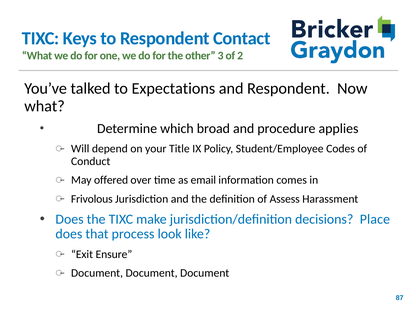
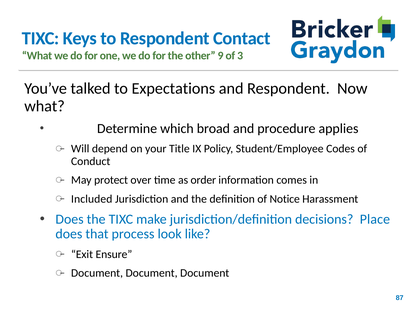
3: 3 -> 9 (221, 56)
2: 2 -> 3 (240, 56)
offered: offered -> protect (111, 180)
email: email -> order (203, 180)
Frivolous: Frivolous -> Included (92, 199)
Assess: Assess -> Notice (285, 199)
